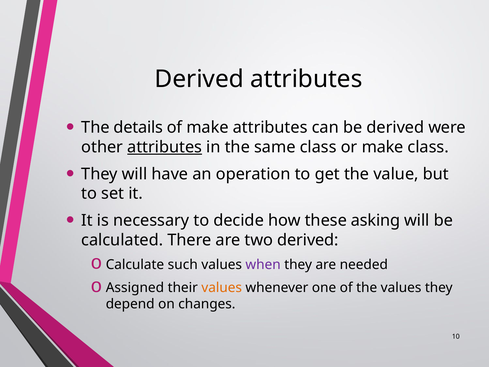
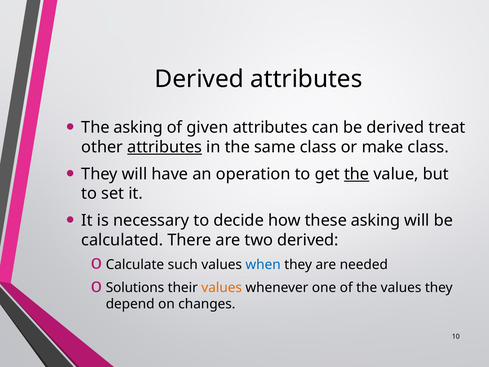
The details: details -> asking (138, 127)
of make: make -> given (207, 127)
were: were -> treat (447, 127)
the underline: none -> present (357, 174)
when colour: purple -> blue (263, 264)
Assigned: Assigned -> Solutions (135, 288)
